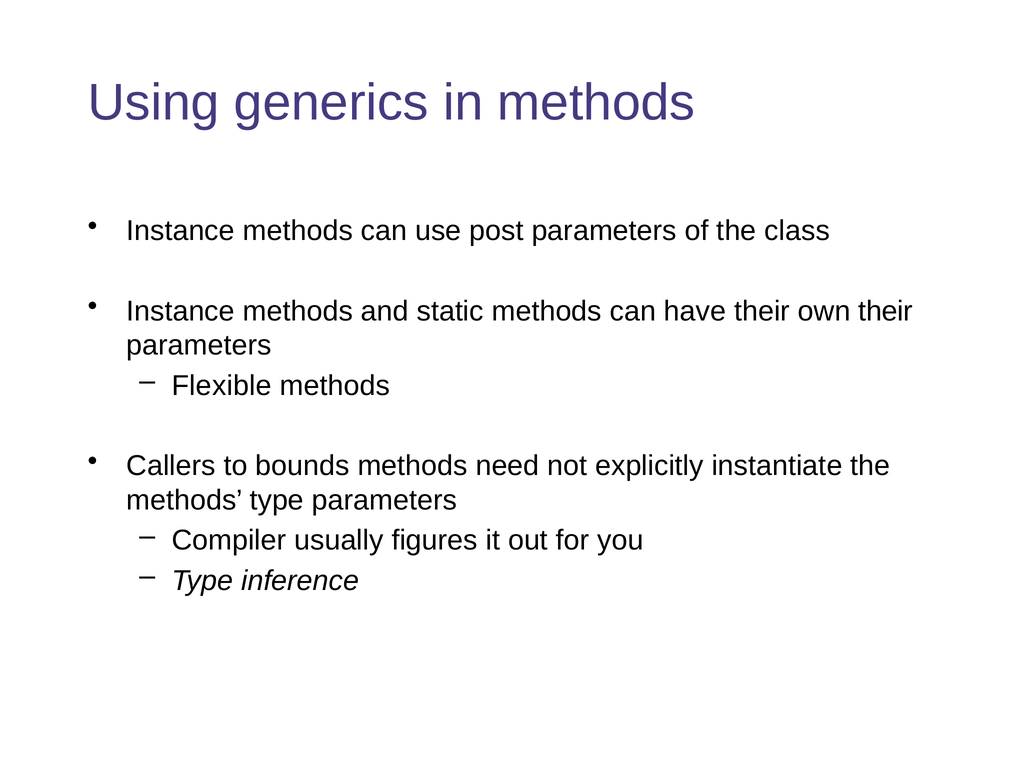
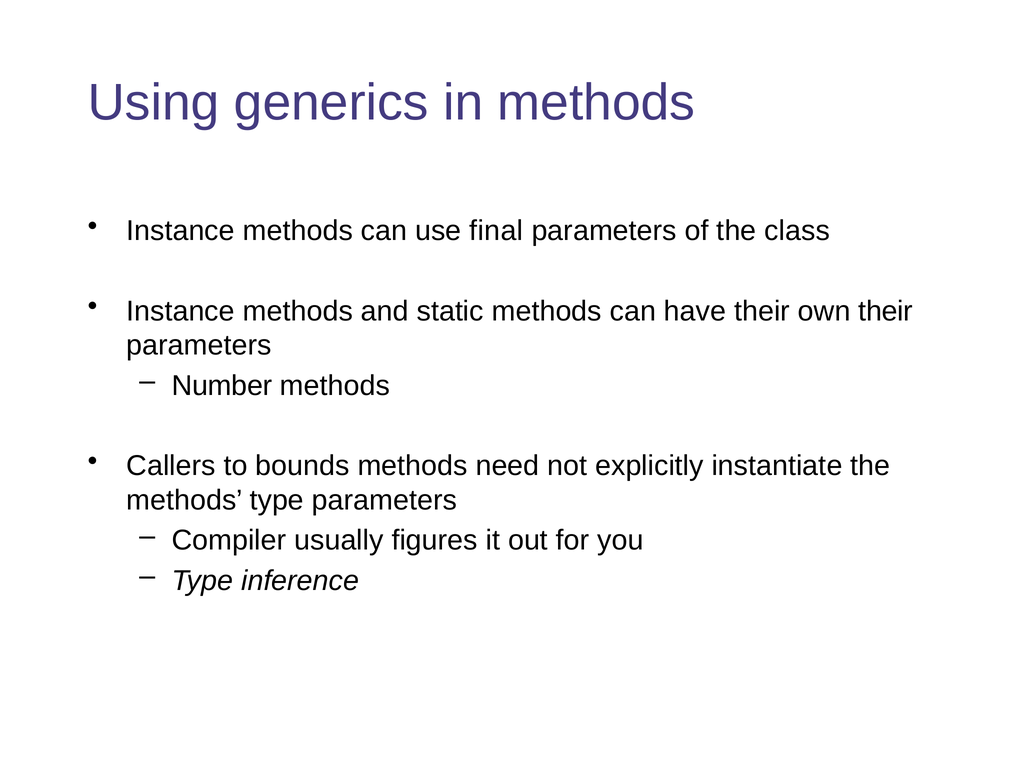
post: post -> final (496, 231)
Flexible: Flexible -> Number (222, 386)
